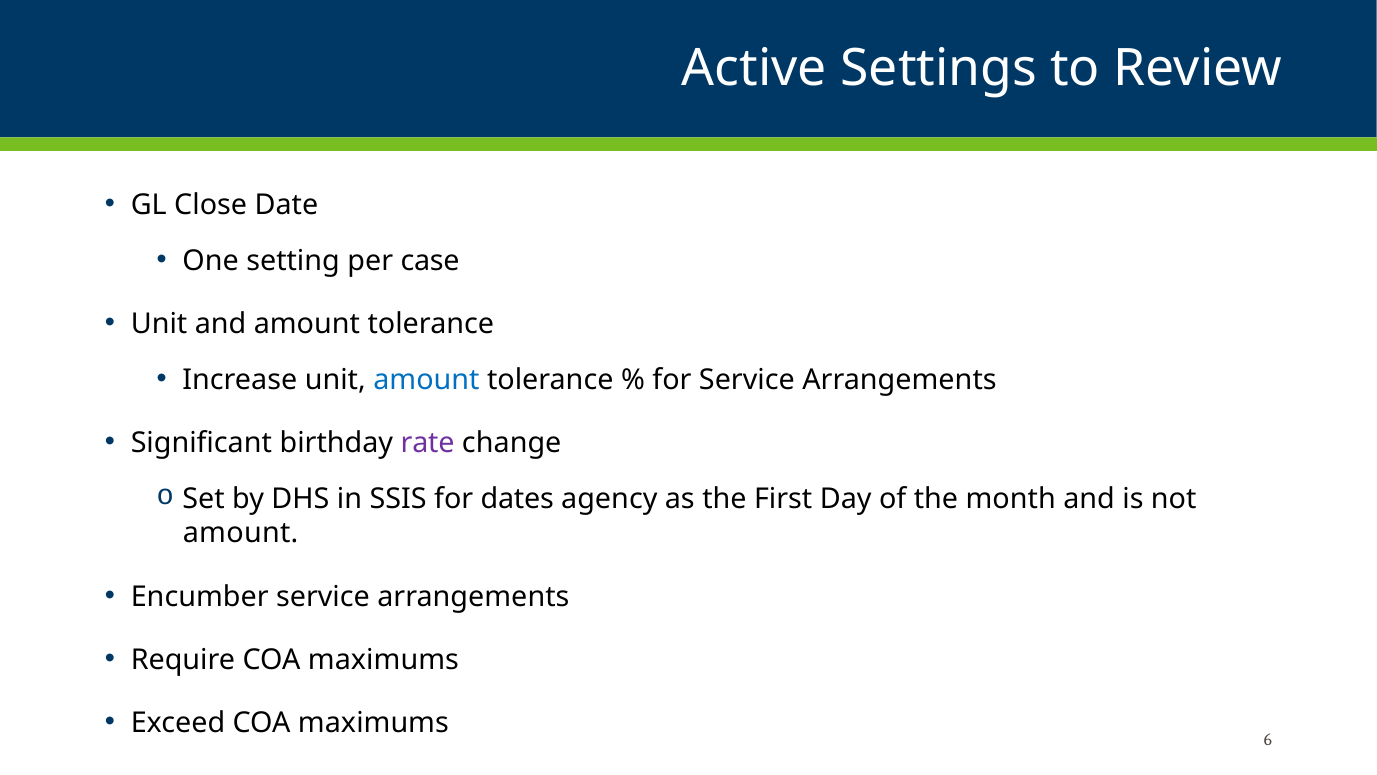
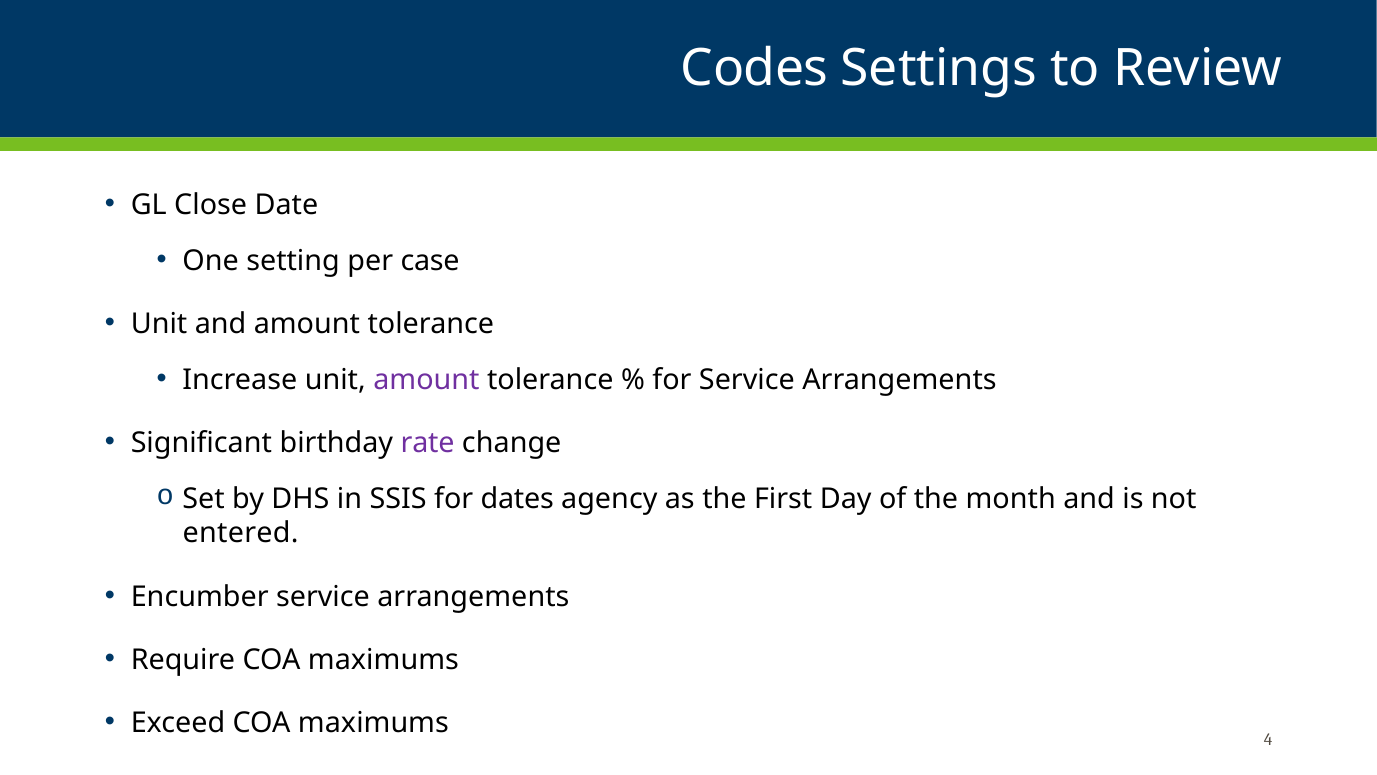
Active: Active -> Codes (755, 68)
amount colour: blue -> purple (426, 380)
amount: amount -> entered (241, 533)
6: 6 -> 4 (1268, 740)
